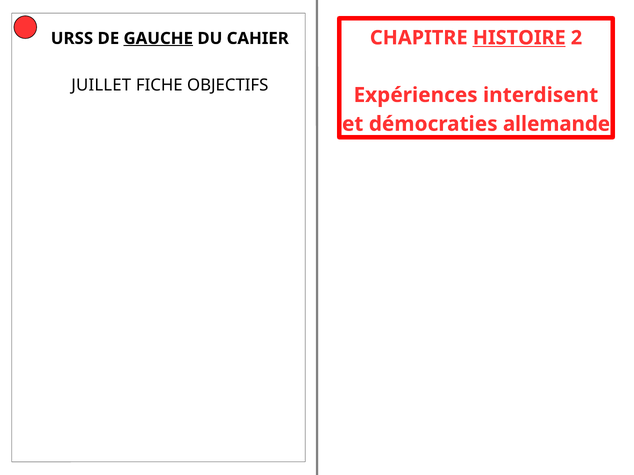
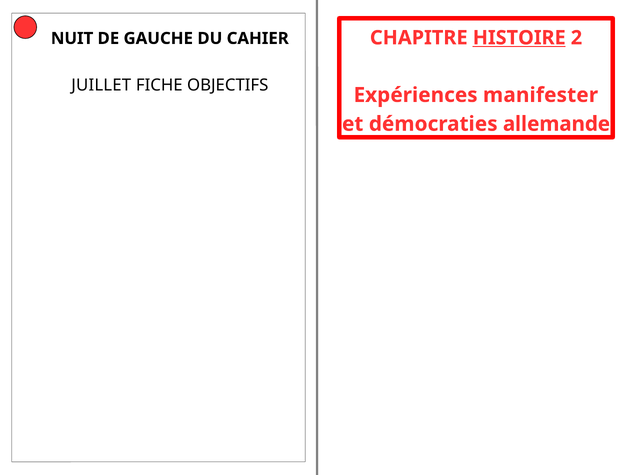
URSS: URSS -> NUIT (72, 38)
GAUCHE underline: present -> none (158, 38)
interdisent: interdisent -> manifester (541, 95)
